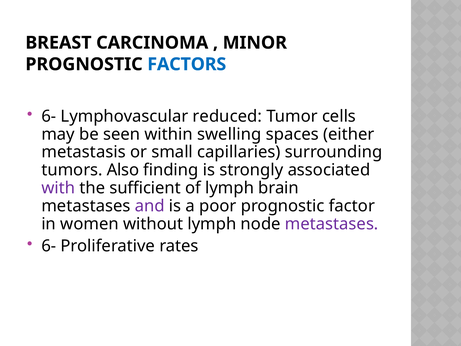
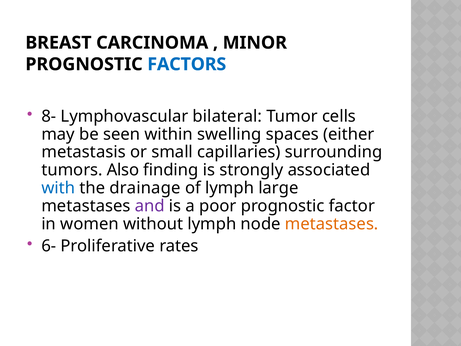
6-: 6- -> 8- (49, 116)
reduced: reduced -> bilateral (227, 116)
with colour: purple -> blue (58, 188)
sufficient: sufficient -> drainage (145, 188)
brain: brain -> large (278, 188)
metastases colour: purple -> orange (332, 224)
